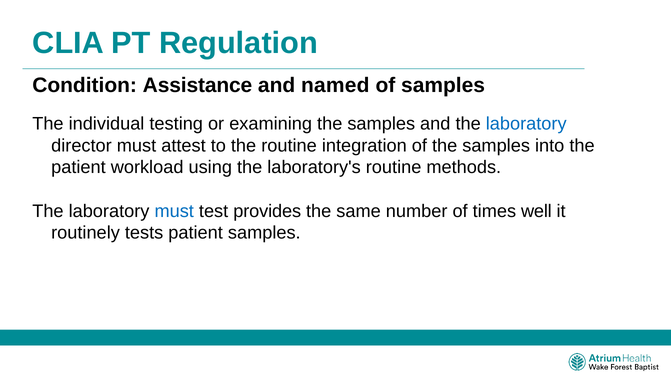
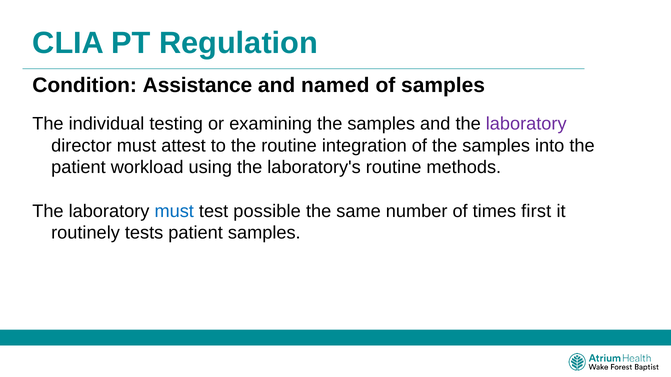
laboratory colour: blue -> purple (526, 124)
provides: provides -> possible (267, 211)
well: well -> first (536, 211)
